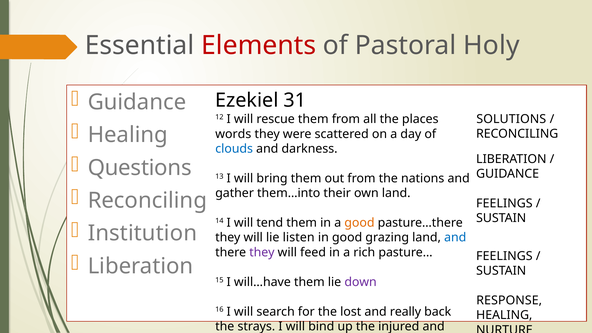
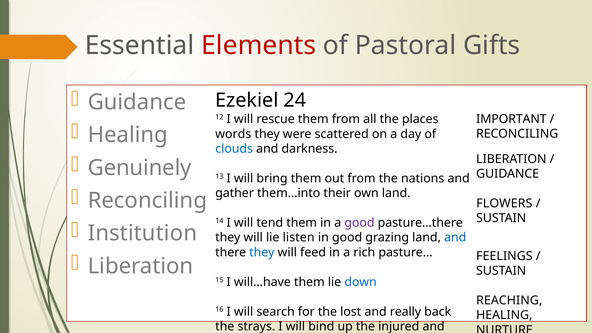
Holy: Holy -> Gifts (492, 45)
31: 31 -> 24 (295, 100)
SOLUTIONS: SOLUTIONS -> IMPORTANT (511, 119)
Questions: Questions -> Genuinely (140, 168)
FEELINGS: FEELINGS -> FLOWERS (504, 203)
good colour: orange -> purple (359, 223)
they colour: purple -> blue (262, 252)
down colour: purple -> blue (361, 282)
RESPONSE: RESPONSE -> REACHING (509, 300)
